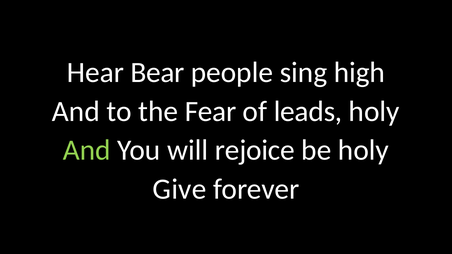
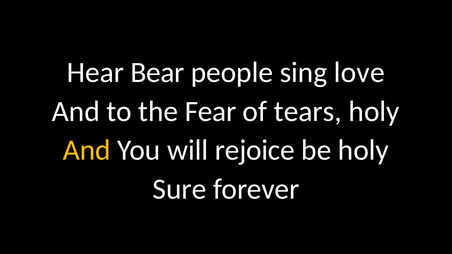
high: high -> love (359, 73)
leads: leads -> tears (308, 112)
And colour: light green -> yellow (87, 150)
Give: Give -> Sure (180, 189)
